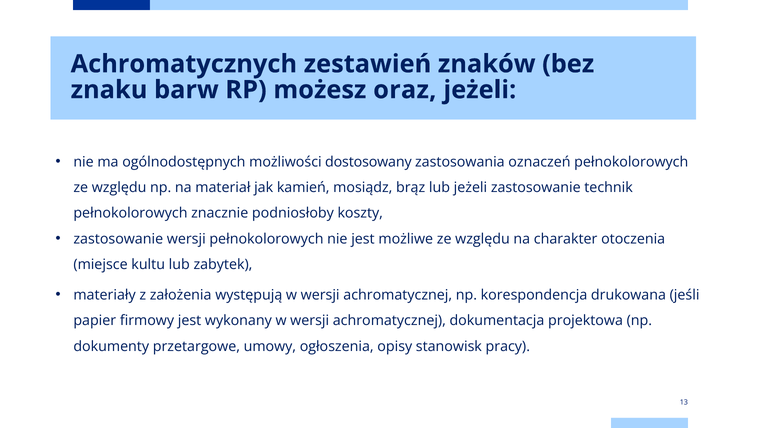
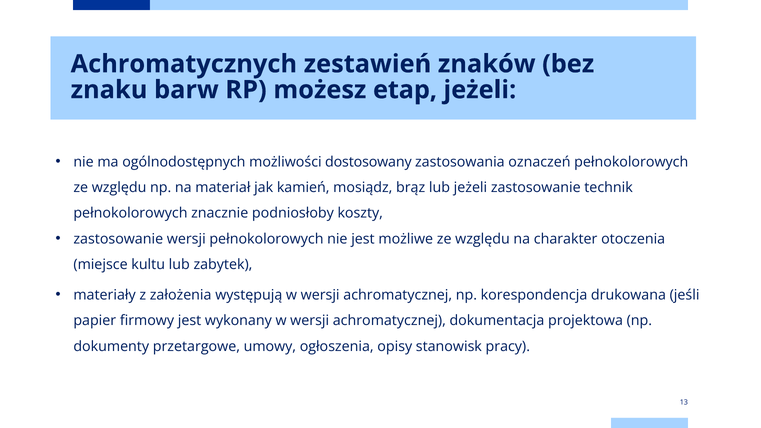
oraz: oraz -> etap (405, 90)
